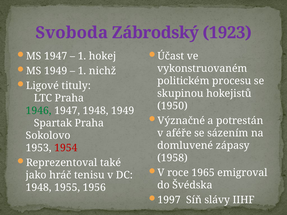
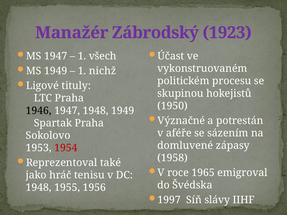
Svoboda: Svoboda -> Manažér (72, 33)
hokej: hokej -> všech (103, 56)
1946 colour: green -> black (39, 111)
